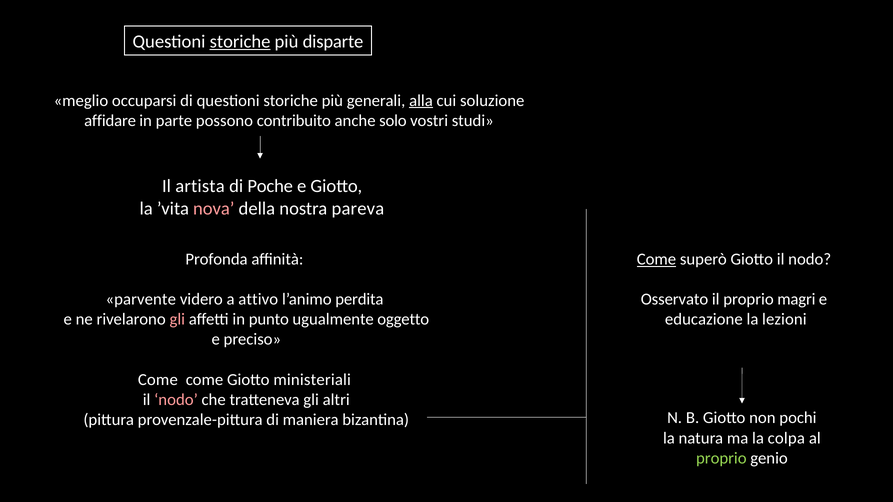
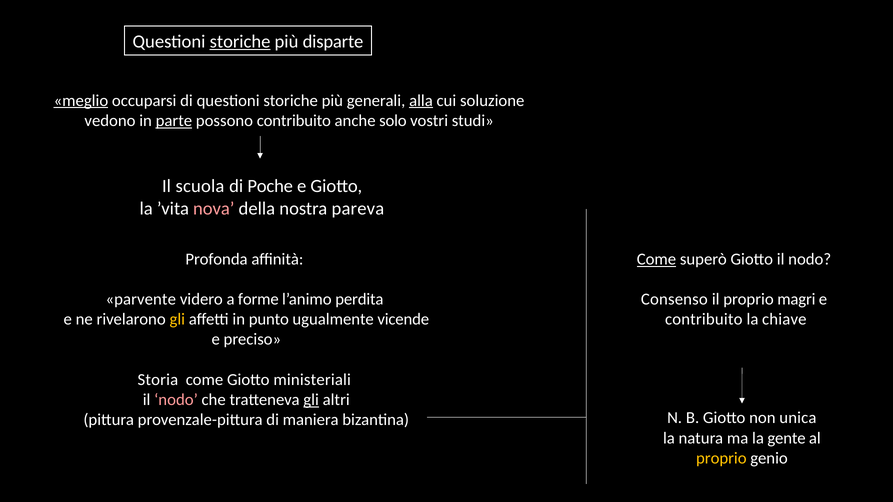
meglio underline: none -> present (81, 101)
affidare: affidare -> vedono (110, 121)
parte underline: none -> present (174, 121)
artista: artista -> scuola (200, 186)
attivo: attivo -> forme (258, 299)
Osservato: Osservato -> Consenso (674, 299)
gli colour: pink -> yellow (177, 320)
oggetto: oggetto -> vicende (403, 320)
educazione: educazione -> contribuito (704, 320)
lezioni: lezioni -> chiave (784, 320)
Come: Come -> Storia (158, 380)
gli underline: none -> present (311, 400)
pochi: pochi -> unica (798, 418)
colpa: colpa -> gente (787, 438)
proprio colour: light green -> yellow (721, 458)
